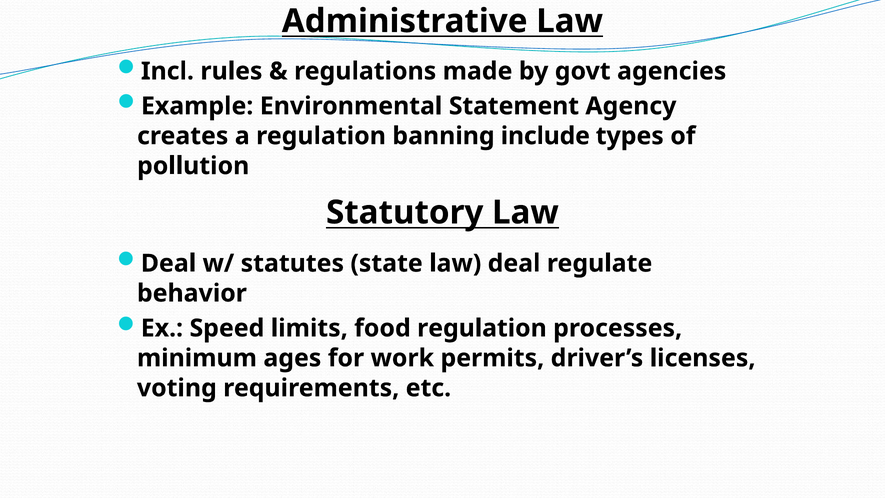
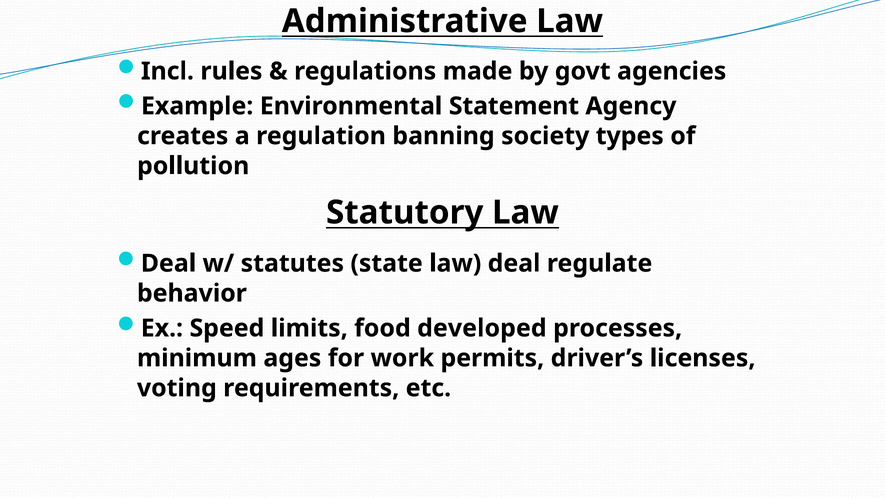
include: include -> society (545, 136)
food regulation: regulation -> developed (482, 328)
